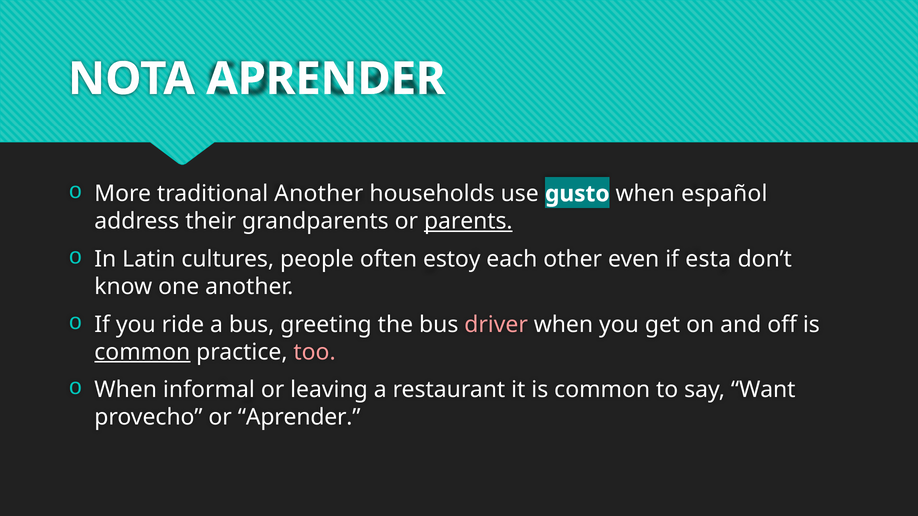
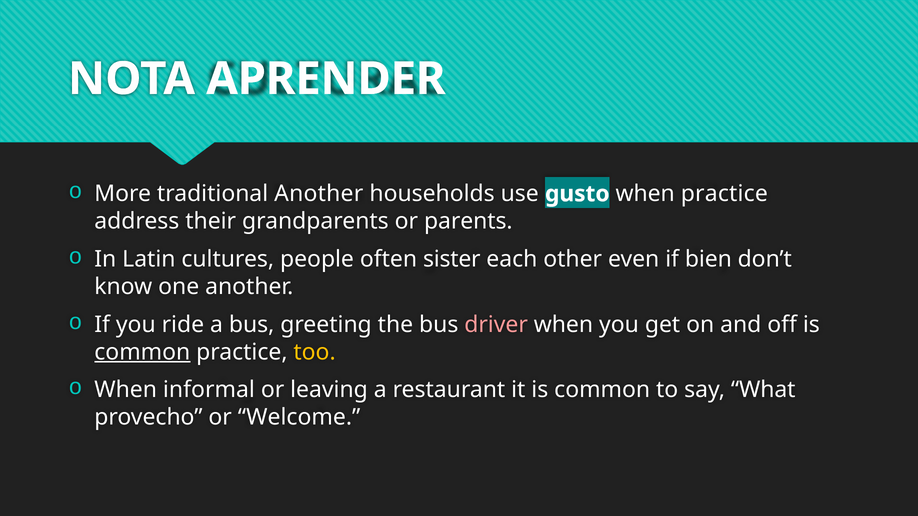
when español: español -> practice (724, 194)
parents underline: present -> none (468, 221)
estoy: estoy -> sister (452, 259)
esta: esta -> bien (708, 259)
too colour: pink -> yellow (315, 352)
Want: Want -> What (763, 390)
or Aprender: Aprender -> Welcome (299, 418)
